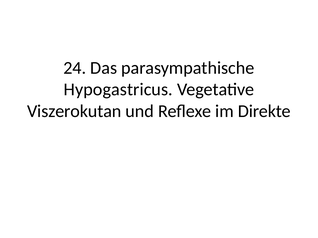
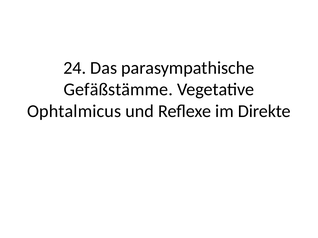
Hypogastricus: Hypogastricus -> Gefäßstämme (118, 90)
Viszerokutan: Viszerokutan -> Ophtalmicus (74, 111)
